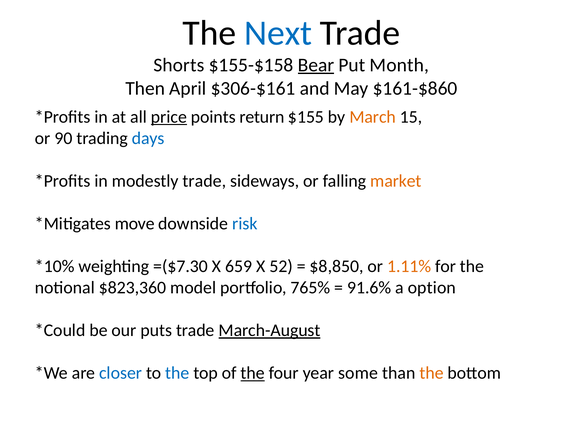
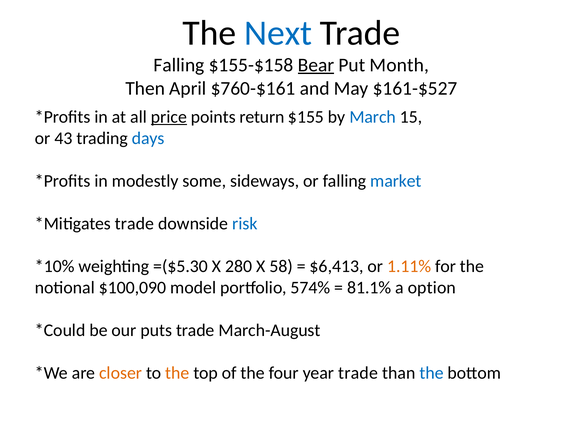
Shorts: Shorts -> Falling (179, 65)
$306-$161: $306-$161 -> $760-$161 (253, 88)
$161-$860: $161-$860 -> $161-$527 (415, 88)
March colour: orange -> blue (373, 117)
90: 90 -> 43 (64, 138)
modestly trade: trade -> some (204, 181)
market colour: orange -> blue (396, 181)
move: move -> trade (135, 224)
=($7.30: =($7.30 -> =($5.30 (181, 266)
659: 659 -> 280 (239, 266)
52: 52 -> 58 (281, 266)
$8,850: $8,850 -> $6,413 (337, 266)
$823,360: $823,360 -> $100,090 (133, 288)
765%: 765% -> 574% (310, 288)
91.6%: 91.6% -> 81.1% (369, 288)
March-August underline: present -> none (270, 331)
closer colour: blue -> orange (121, 373)
the colour: blue -> orange (177, 373)
the underline: present -> none (253, 373)
year some: some -> trade (358, 373)
the colour: orange -> blue (431, 373)
